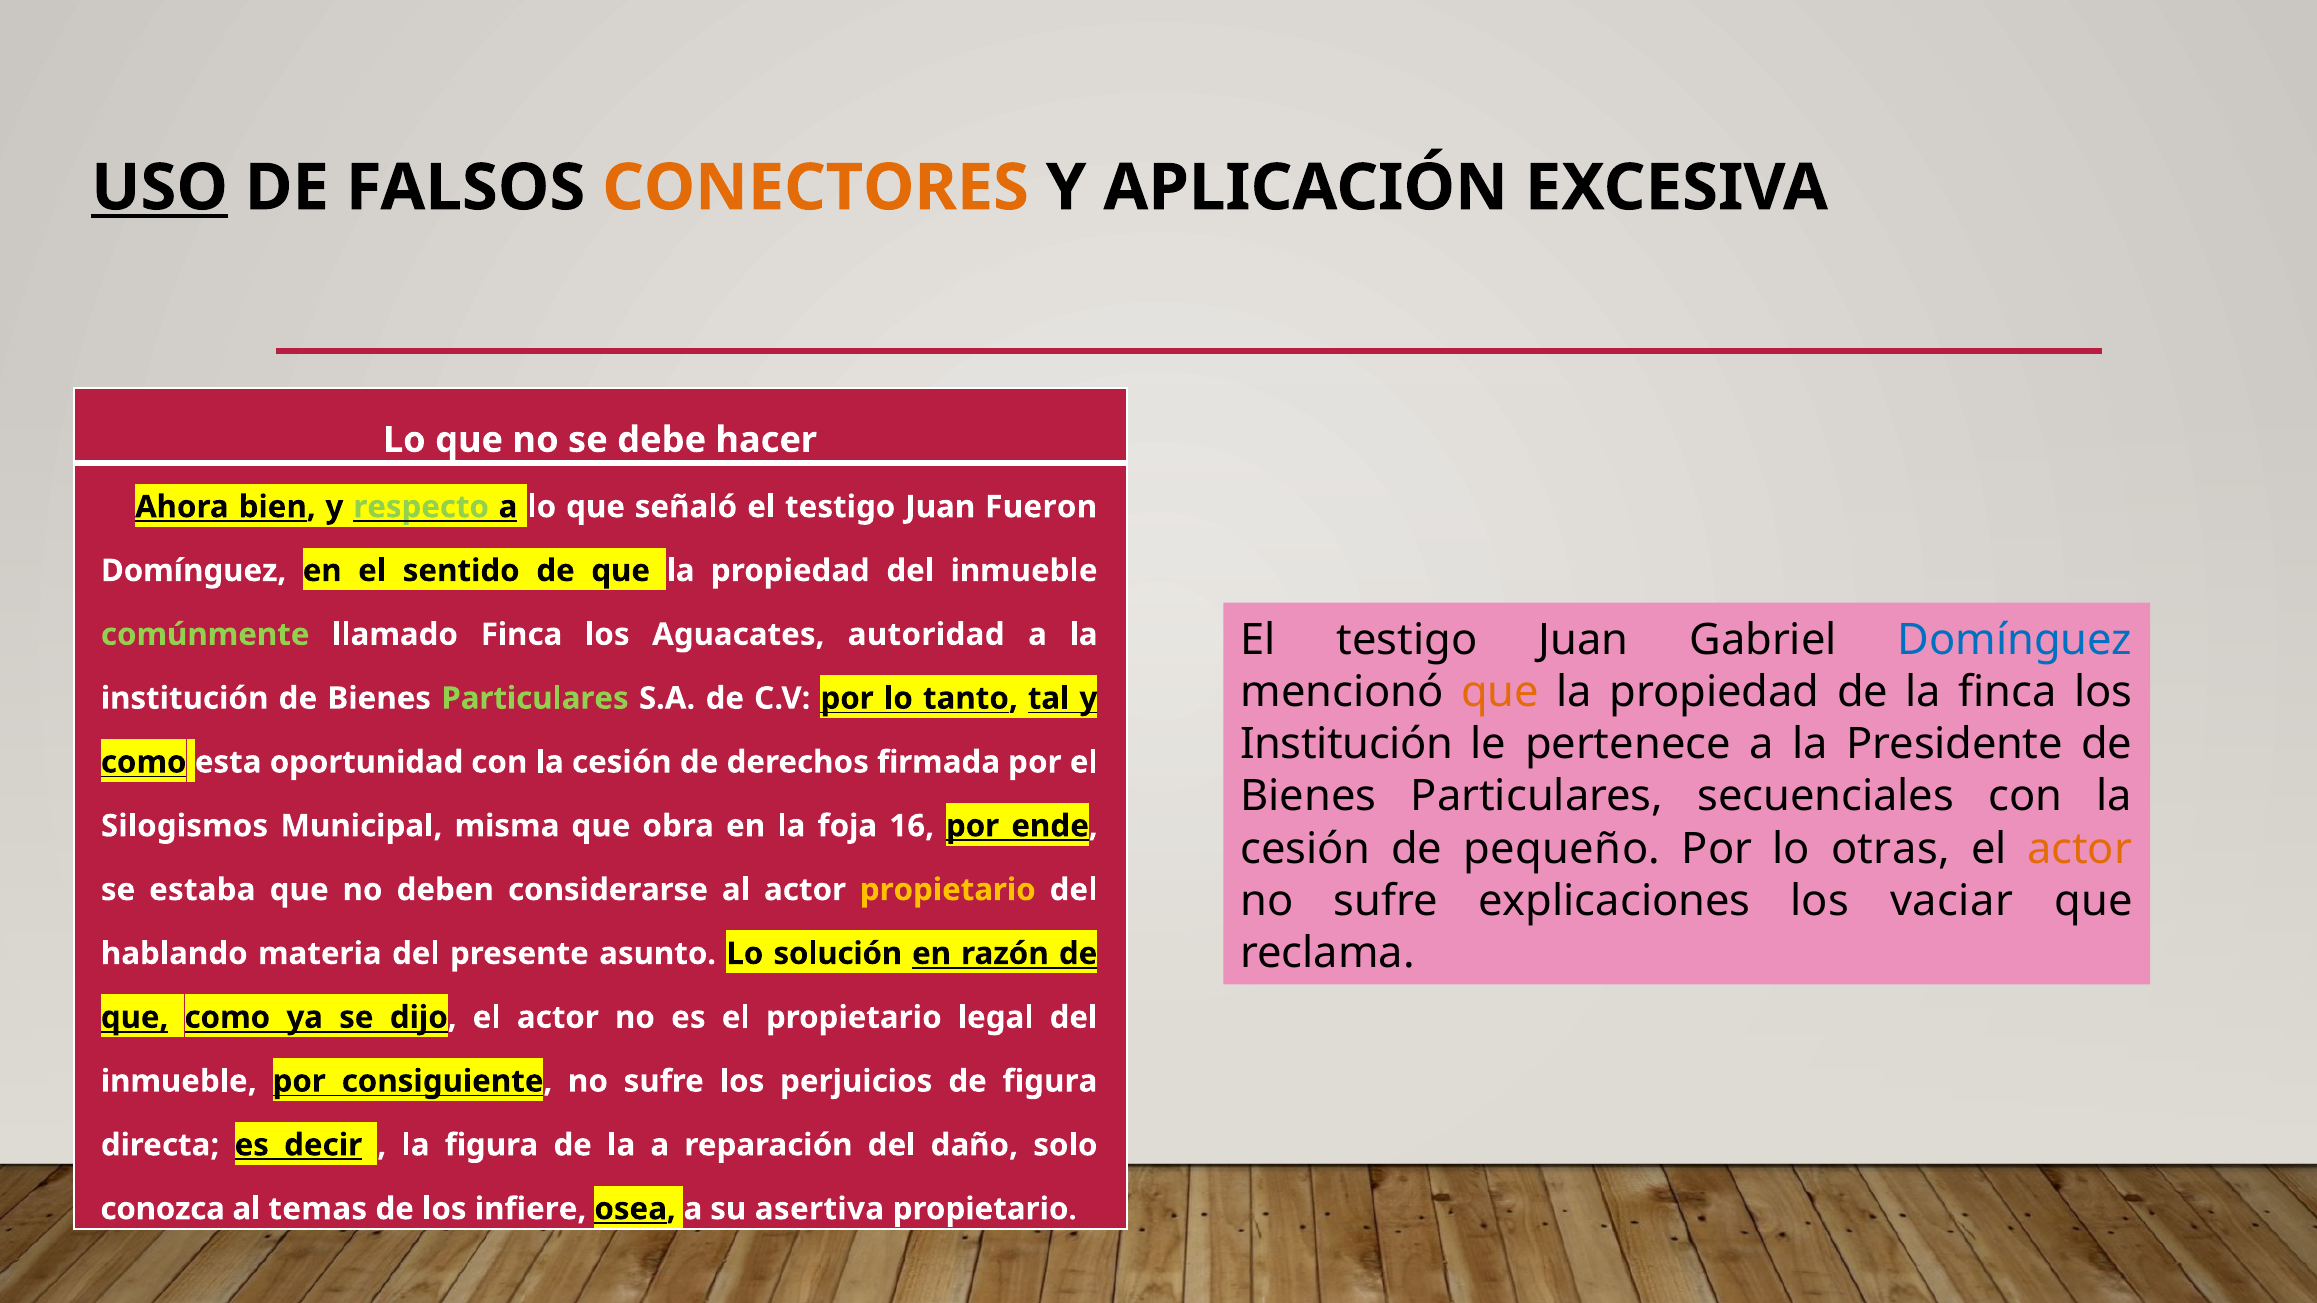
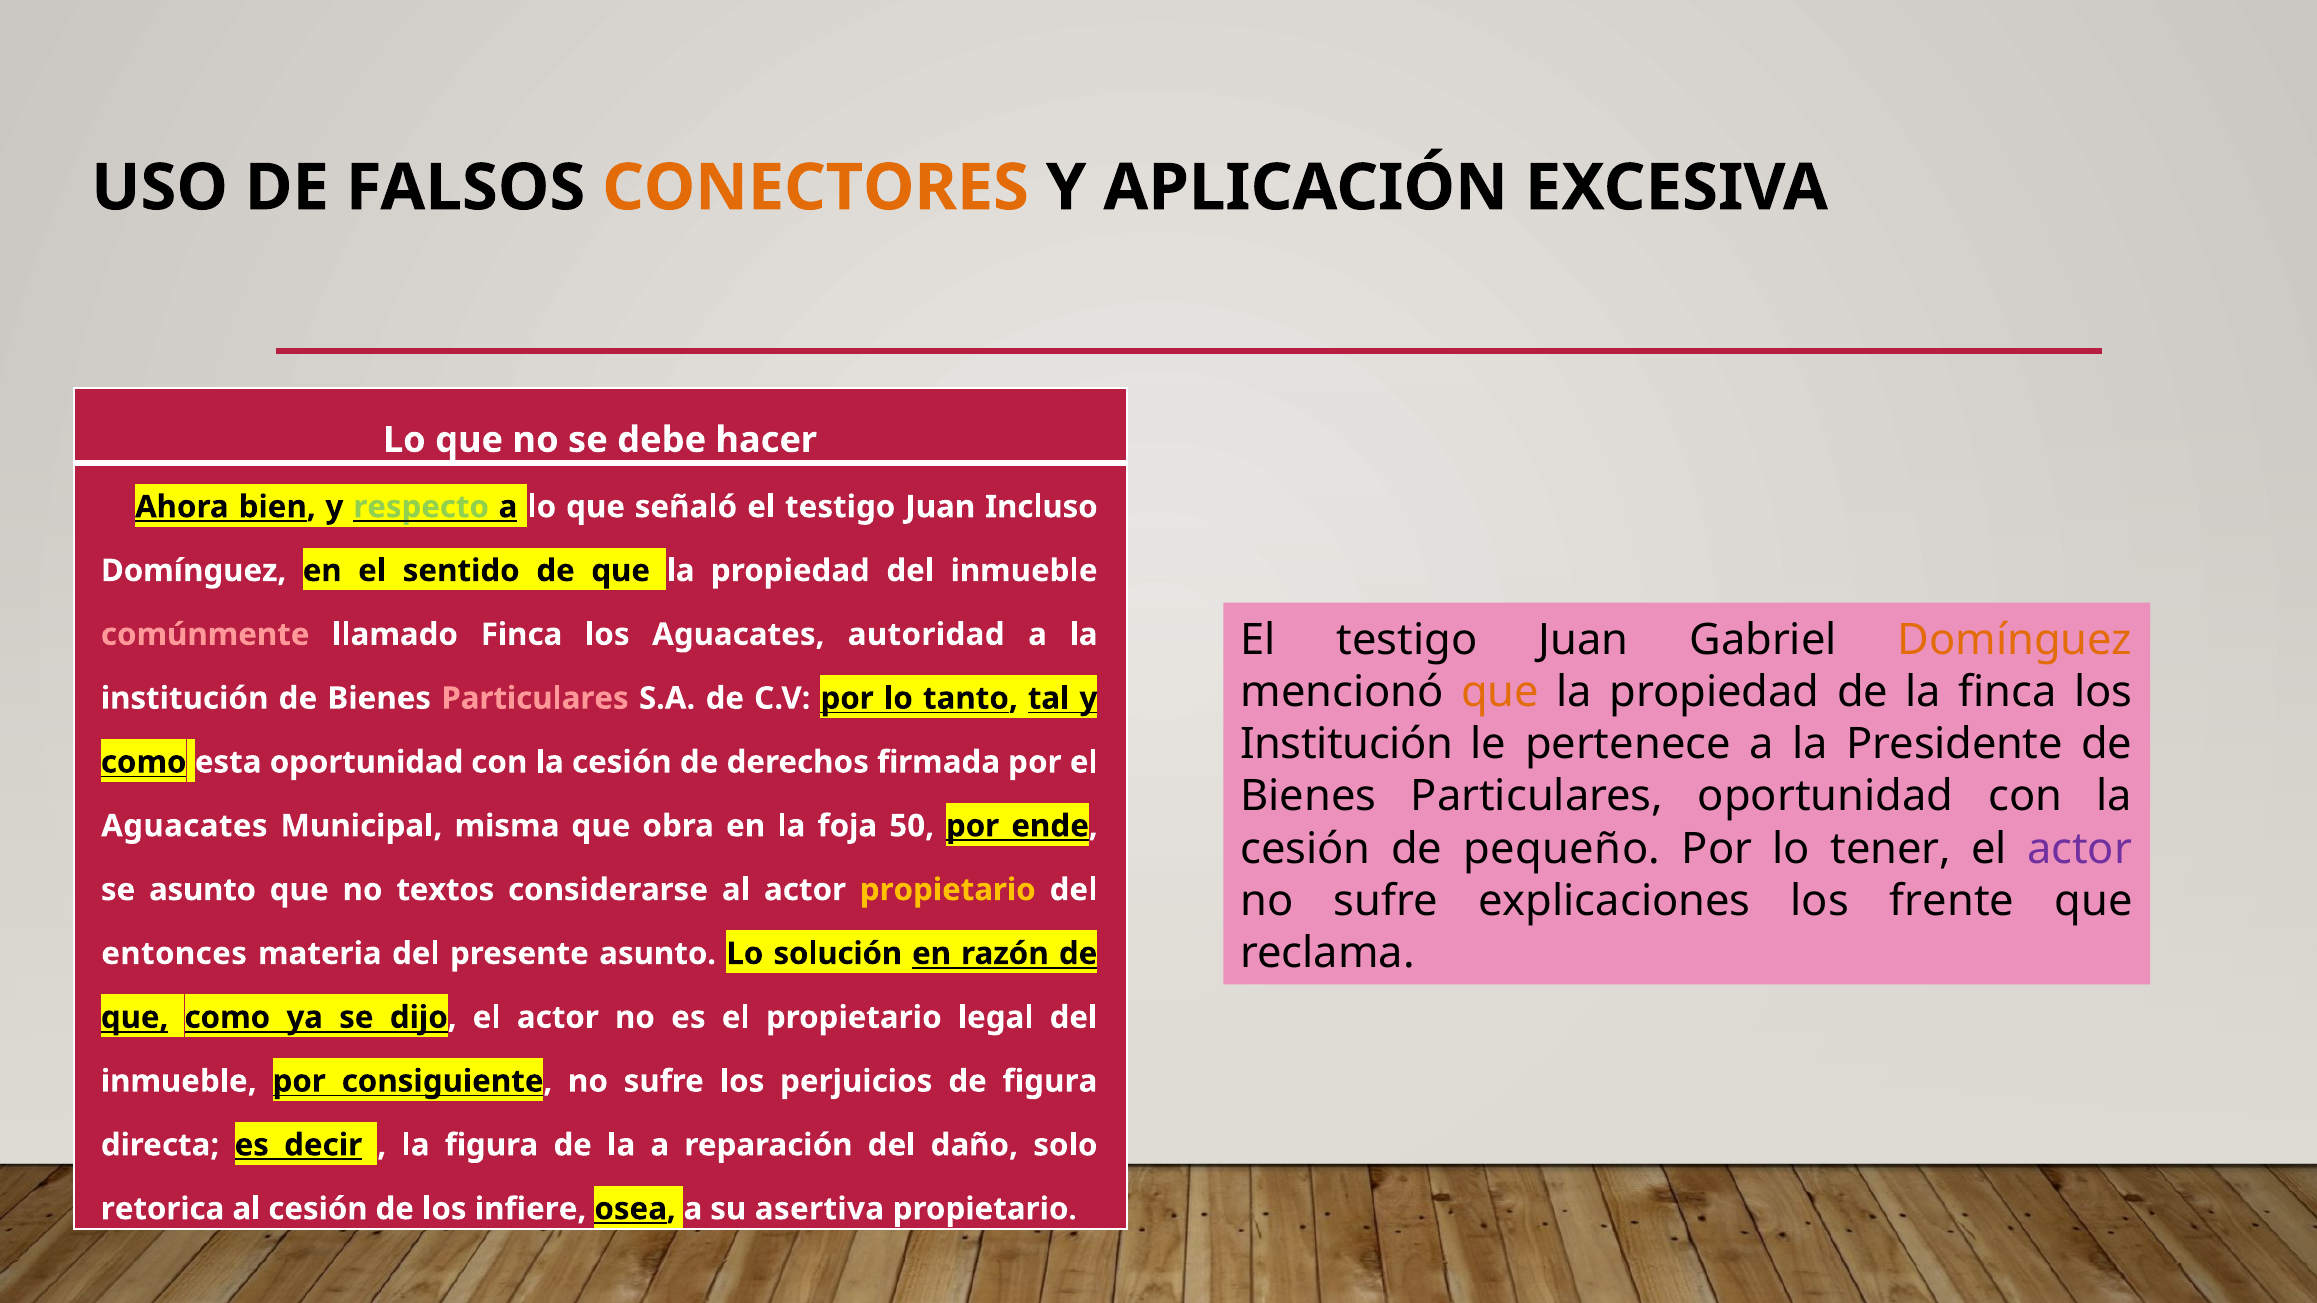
USO underline: present -> none (160, 188)
Fueron: Fueron -> Incluso (1041, 507)
Domínguez colour: blue -> orange (2015, 640)
comúnmente colour: light green -> pink (205, 635)
Particulares colour: light green -> pink (535, 699)
Particulares secuenciales: secuenciales -> oportunidad (1826, 797)
Silogismos: Silogismos -> Aguacates (184, 826)
16: 16 -> 50 (912, 826)
otras: otras -> tener (1891, 849)
actor colour: orange -> purple (2080, 849)
se estaba: estaba -> asunto (203, 890)
deben: deben -> textos (445, 890)
vaciar: vaciar -> frente (1952, 901)
hablando: hablando -> entonces (174, 954)
conozca: conozca -> retorica (163, 1209)
al temas: temas -> cesión (318, 1209)
